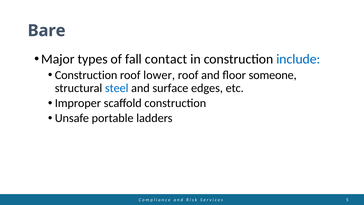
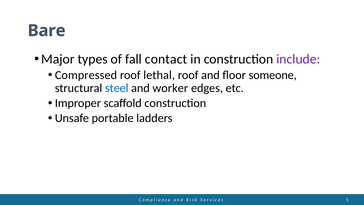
include colour: blue -> purple (298, 59)
Construction: Construction -> Compressed (86, 75)
lower: lower -> lethal (159, 75)
surface: surface -> worker (170, 88)
